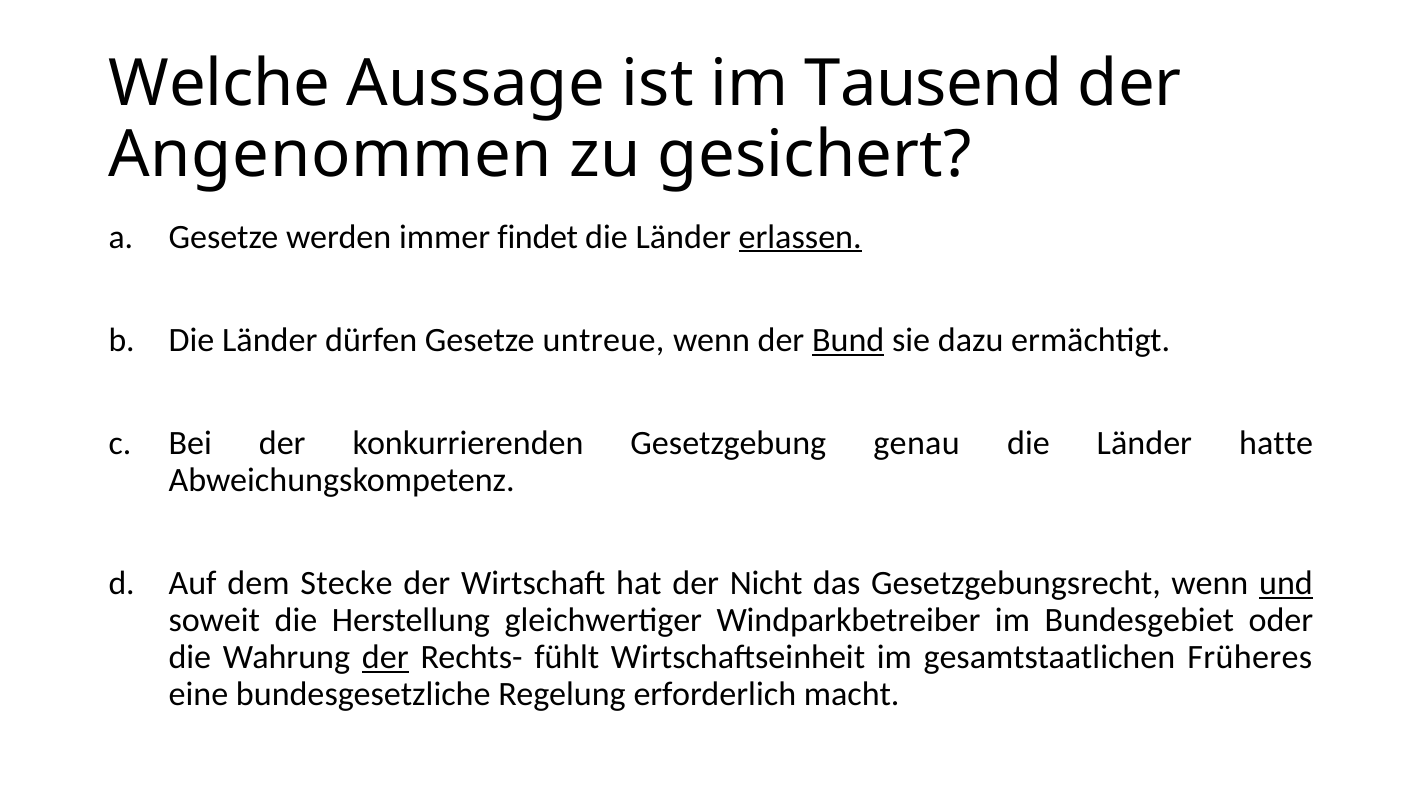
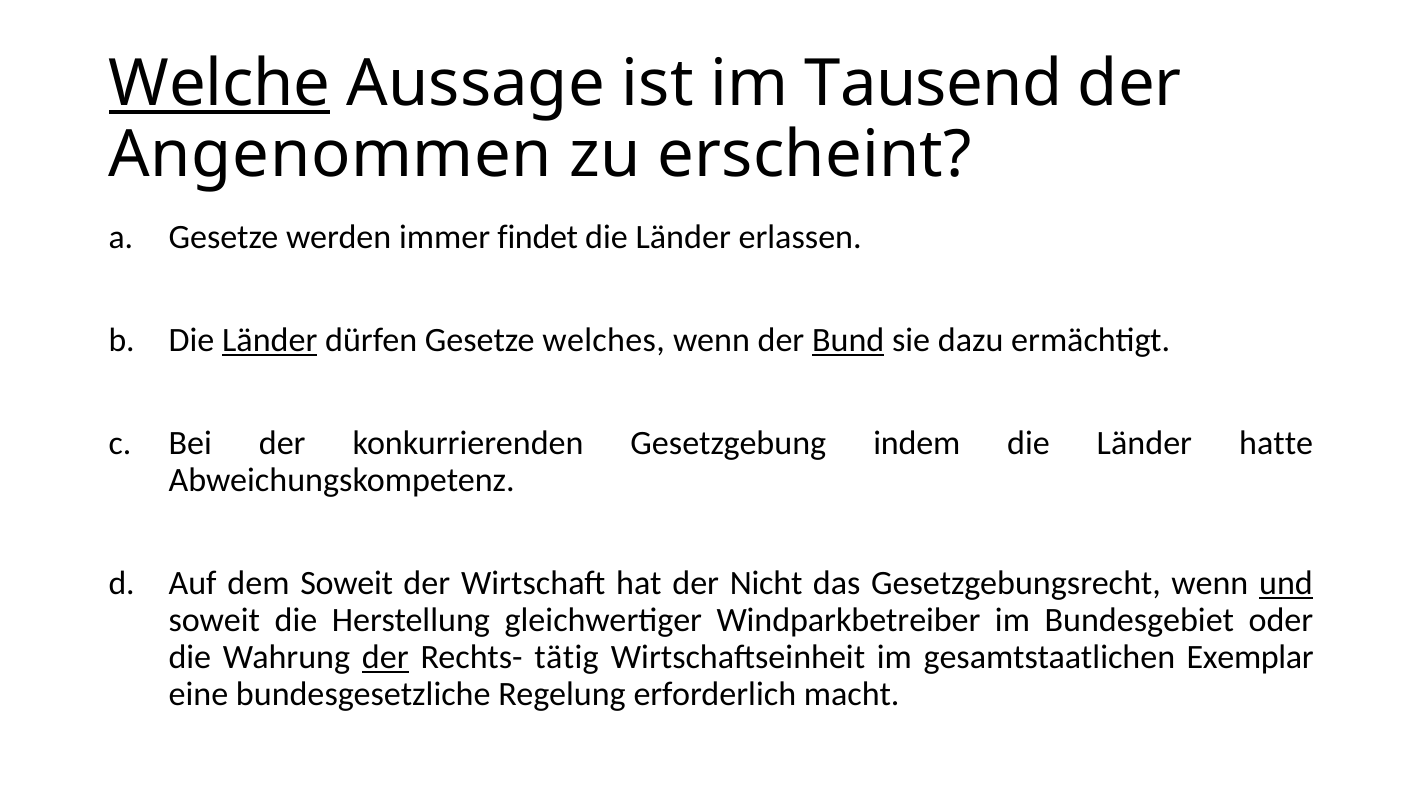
Welche underline: none -> present (219, 84)
gesichert: gesichert -> erscheint (815, 155)
erlassen underline: present -> none (800, 237)
Länder underline: none -> present (270, 340)
untreue: untreue -> welches (604, 340)
genau: genau -> indem (917, 443)
dem Stecke: Stecke -> Soweit (347, 584)
fühlt: fühlt -> tätig (567, 657)
Früheres: Früheres -> Exemplar (1250, 657)
